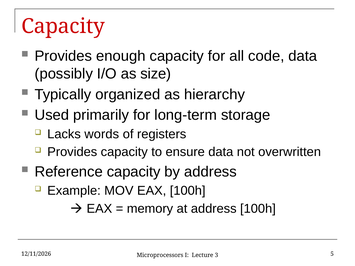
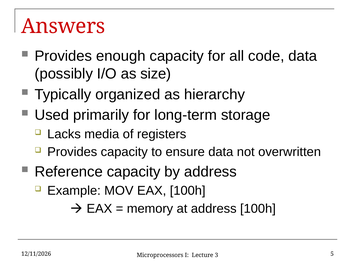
Capacity: Capacity -> Answers (63, 26)
words: words -> media (102, 134)
